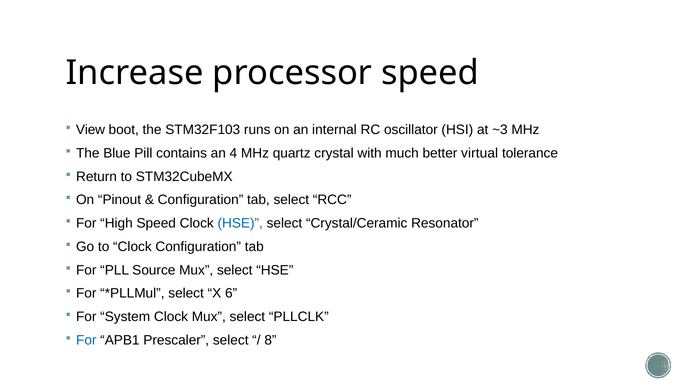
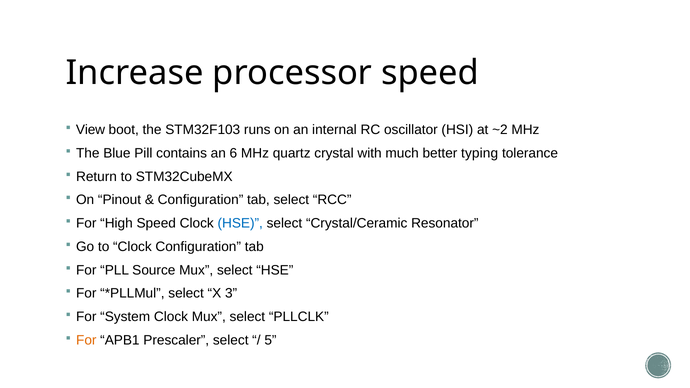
~3: ~3 -> ~2 (500, 130)
4: 4 -> 6 (233, 153)
virtual: virtual -> typing (480, 153)
6: 6 -> 3 (231, 294)
For colour: blue -> orange (86, 340)
8: 8 -> 5 (270, 340)
